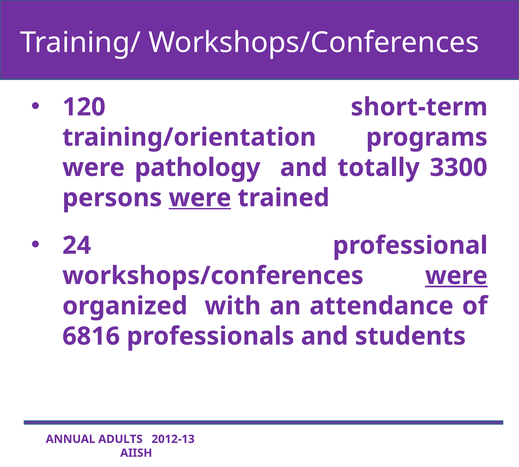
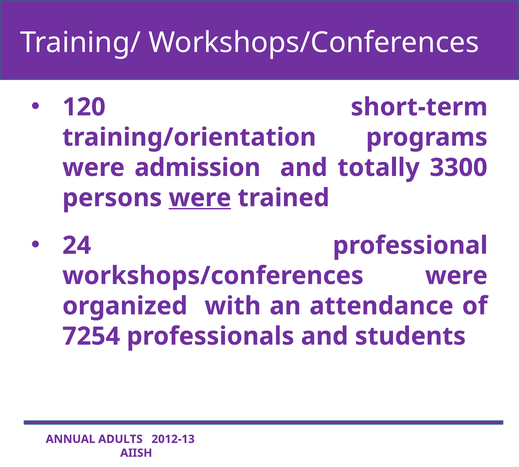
pathology: pathology -> admission (198, 168)
were underline: present -> none (456, 276)
6816: 6816 -> 7254 (91, 336)
